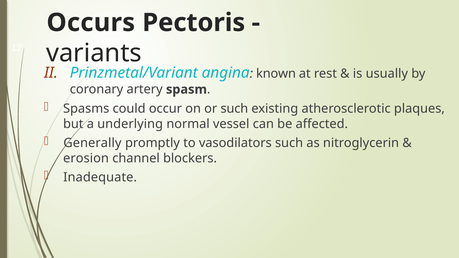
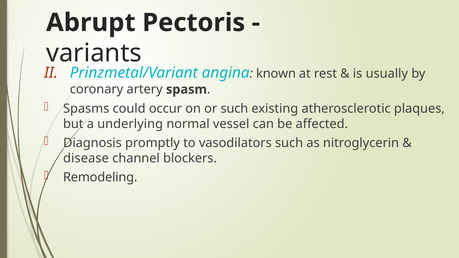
Occurs: Occurs -> Abrupt (91, 23)
Generally: Generally -> Diagnosis (92, 143)
erosion: erosion -> disease (86, 158)
Inadequate: Inadequate -> Remodeling (100, 178)
